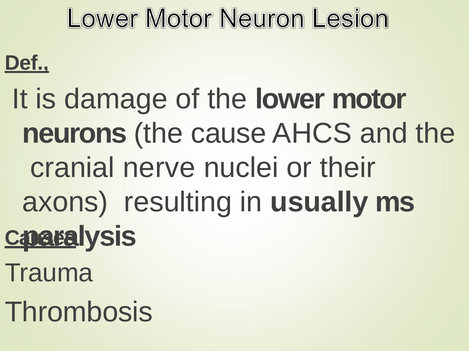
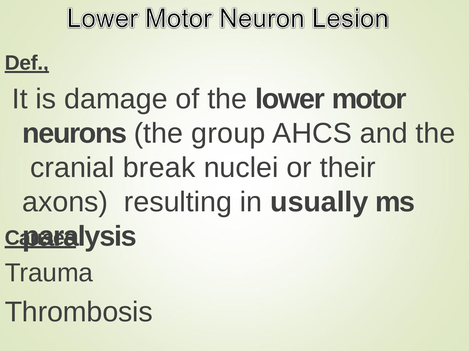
cause: cause -> group (228, 134)
nerve: nerve -> break (159, 168)
